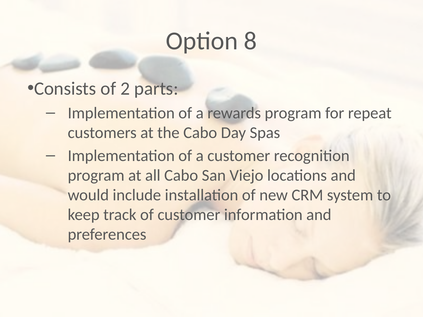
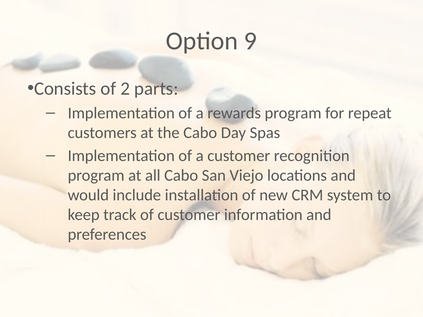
8: 8 -> 9 (250, 41)
